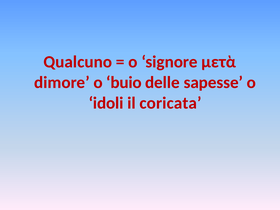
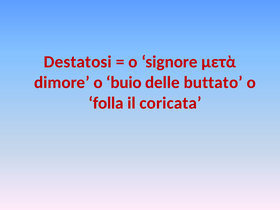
Qualcuno: Qualcuno -> Destatosi (78, 62)
sapesse: sapesse -> buttato (213, 82)
idoli: idoli -> folla (106, 103)
